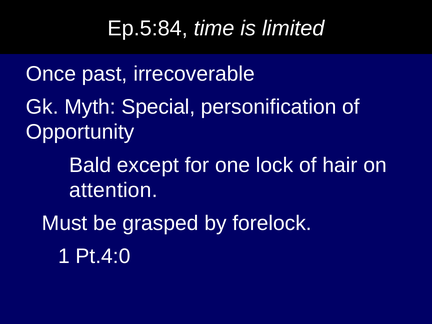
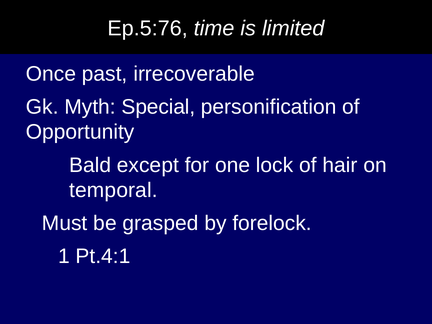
Ep.5:84: Ep.5:84 -> Ep.5:76 (148, 29)
attention: attention -> temporal (113, 190)
Pt.4:0: Pt.4:0 -> Pt.4:1 (103, 256)
